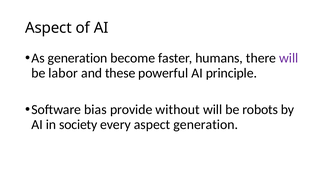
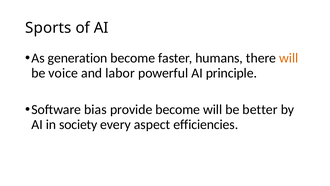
Aspect: Aspect -> Sports (48, 28)
will colour: purple -> orange (289, 58)
labor: labor -> voice (63, 73)
these: these -> labor (120, 73)
provide without: without -> become (178, 109)
robots: robots -> better (260, 109)
aspect generation: generation -> efficiencies (206, 124)
